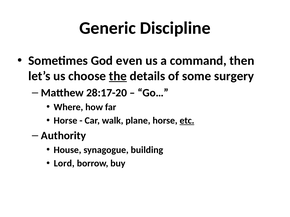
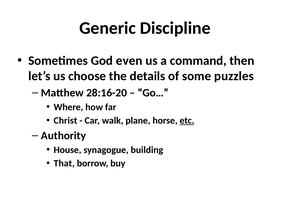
the underline: present -> none (118, 76)
surgery: surgery -> puzzles (234, 76)
28:17-20: 28:17-20 -> 28:16-20 (107, 93)
Horse: Horse -> Christ (65, 121)
Lord: Lord -> That (64, 164)
